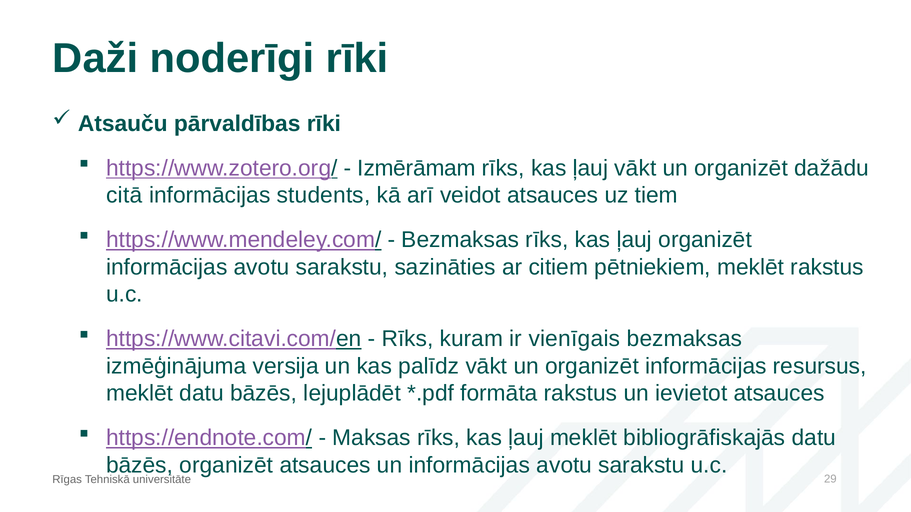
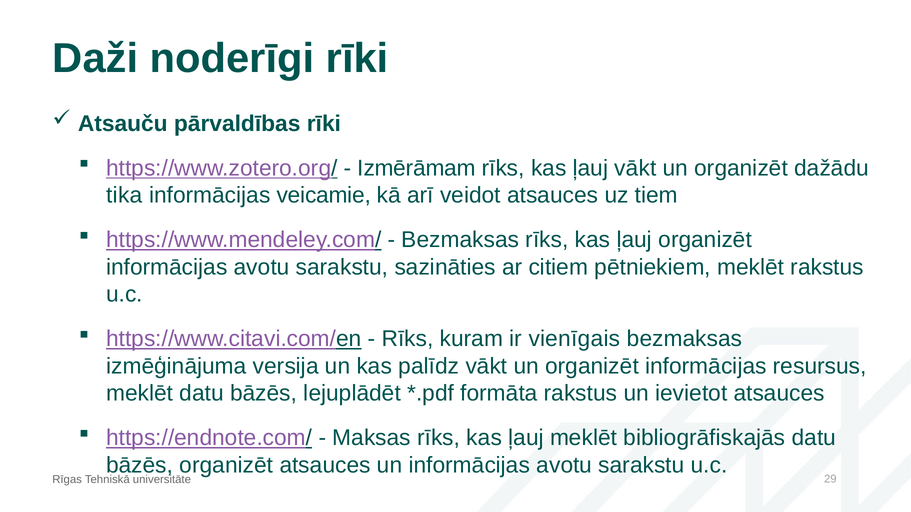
citā: citā -> tika (124, 196)
students: students -> veicamie (324, 196)
